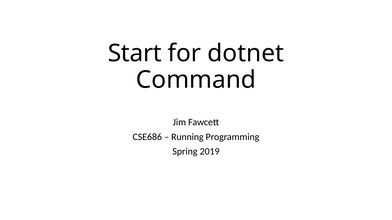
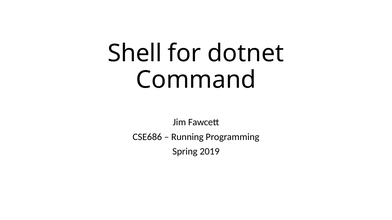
Start: Start -> Shell (135, 53)
